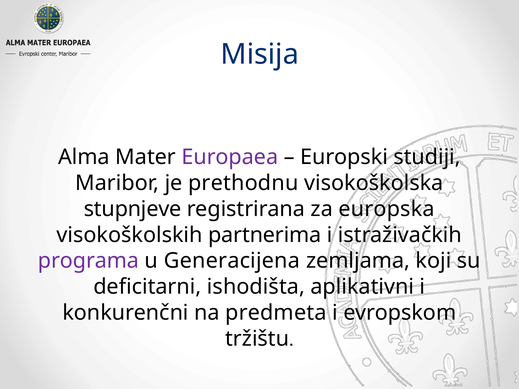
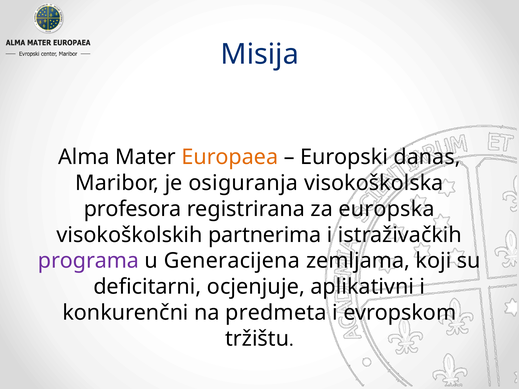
Europaea colour: purple -> orange (230, 157)
studiji: studiji -> danas (427, 157)
prethodnu: prethodnu -> osiguranja (243, 183)
stupnjeve: stupnjeve -> profesora (133, 209)
ishodišta: ishodišta -> ocjenjuje (256, 287)
